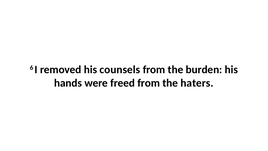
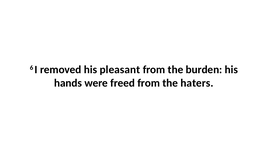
counsels: counsels -> pleasant (120, 69)
